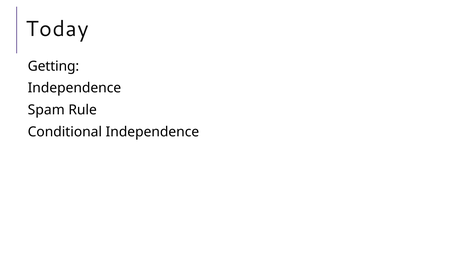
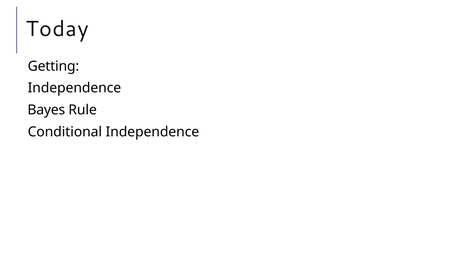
Spam: Spam -> Bayes (46, 110)
